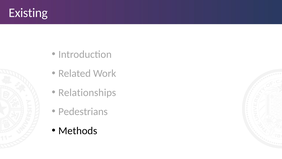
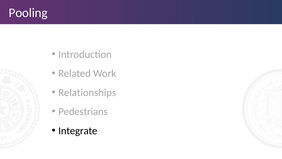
Existing: Existing -> Pooling (28, 13)
Methods: Methods -> Integrate (78, 130)
